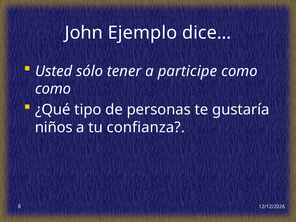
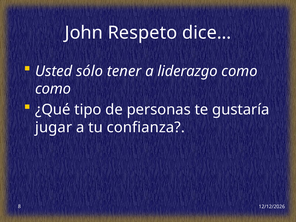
Ejemplo: Ejemplo -> Respeto (142, 33)
participe: participe -> liderazgo (188, 71)
niños: niños -> jugar (54, 127)
